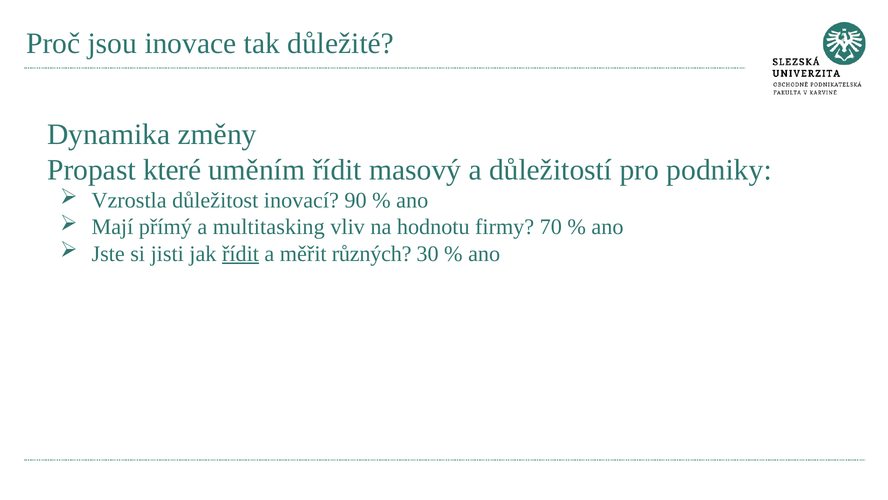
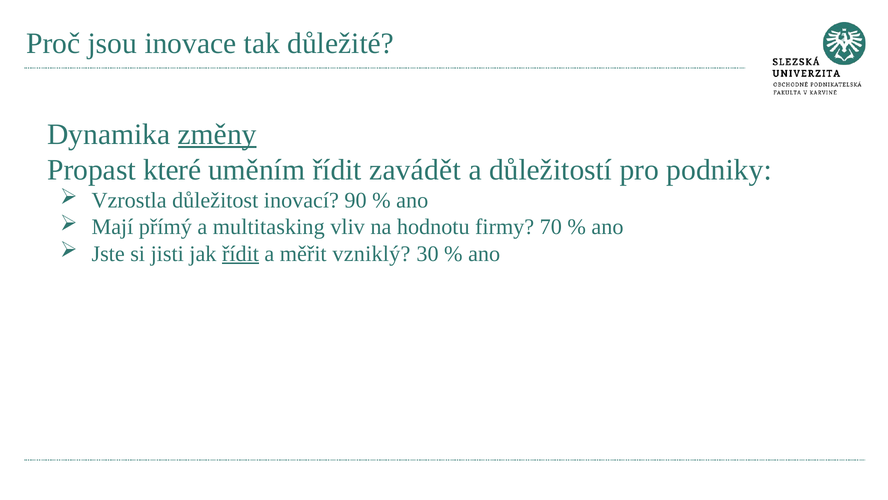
změny underline: none -> present (217, 134)
masový: masový -> zavádět (415, 170)
různých: různých -> vzniklý (371, 253)
